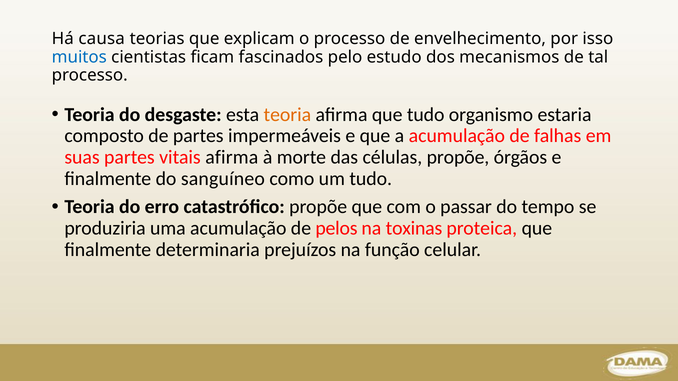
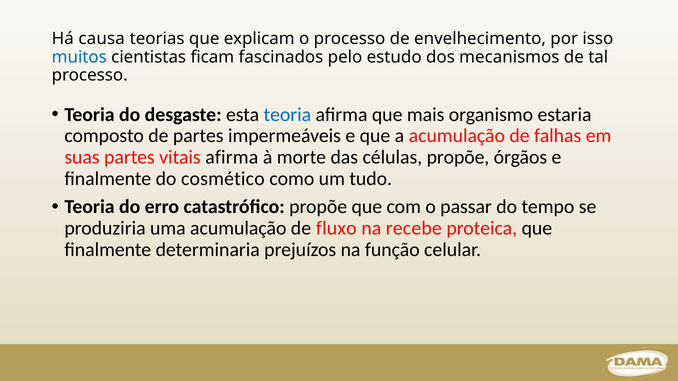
teoria colour: orange -> blue (287, 115)
que tudo: tudo -> mais (426, 115)
sanguíneo: sanguíneo -> cosmético (223, 179)
pelos: pelos -> fluxo (336, 229)
toxinas: toxinas -> recebe (414, 229)
